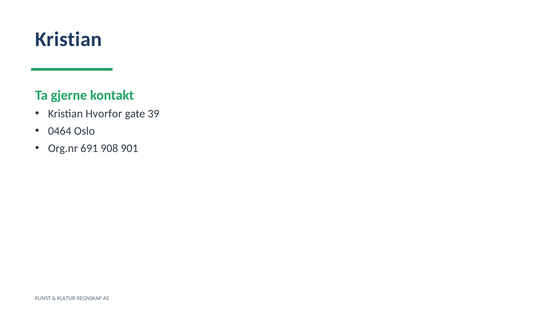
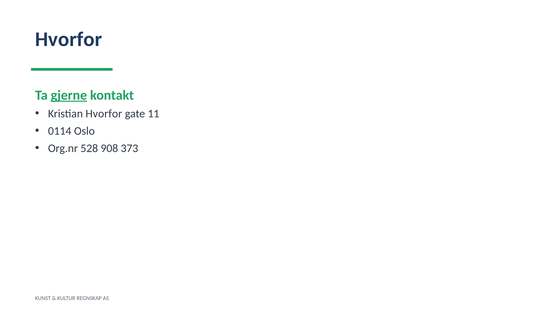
Kristian: Kristian -> Hvorfor (69, 39)
gjerne underline: none -> present (69, 95)
39: 39 -> 11 (154, 114)
0464: 0464 -> 0114 (60, 131)
691: 691 -> 528 (89, 148)
901: 901 -> 373 (129, 148)
